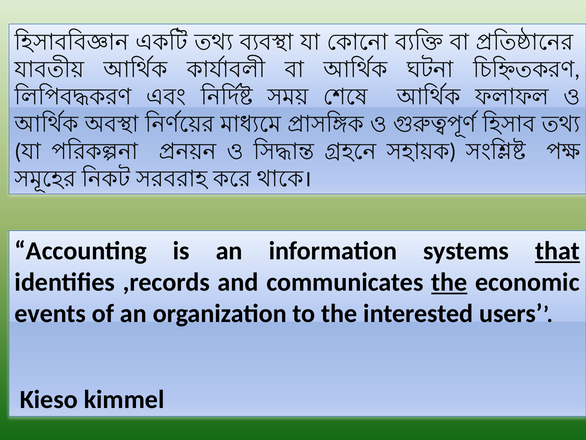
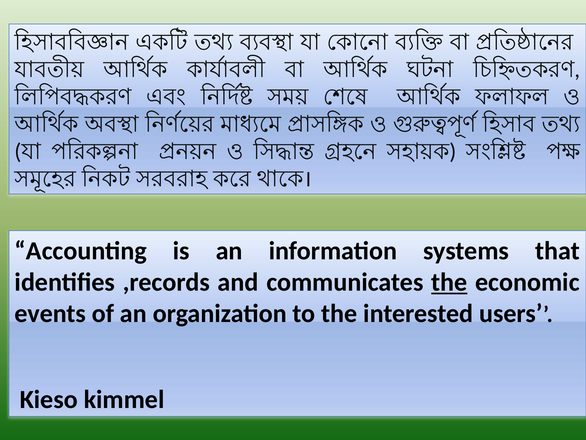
that underline: present -> none (558, 251)
